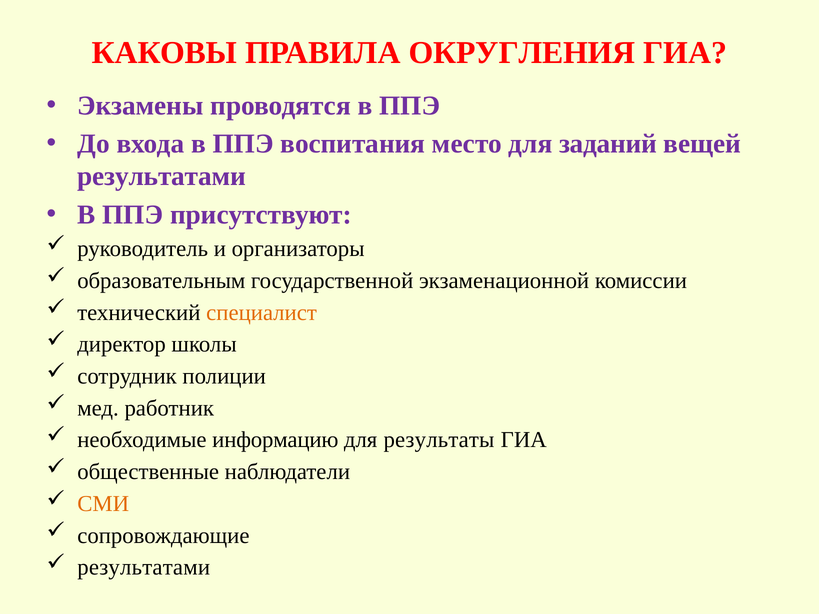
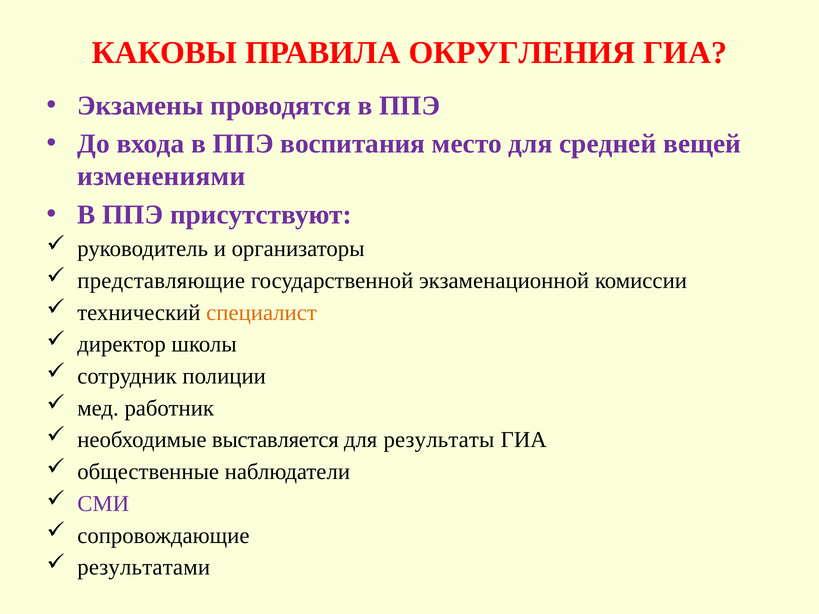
заданий: заданий -> средней (608, 144)
результатами: результатами -> изменениями (161, 177)
образовательным: образовательным -> представляющие (161, 281)
информацию: информацию -> выставляется (275, 440)
СМИ colour: orange -> purple (103, 504)
